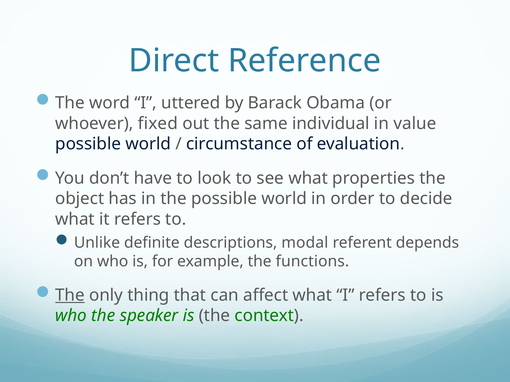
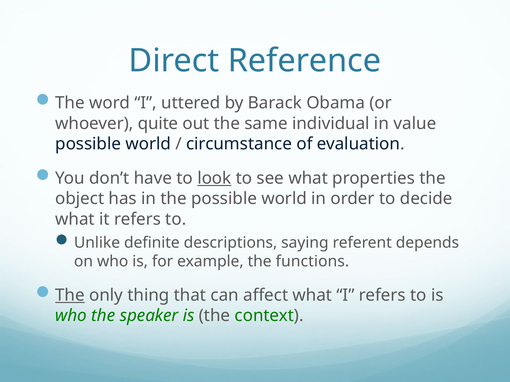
fixed: fixed -> quite (158, 124)
look underline: none -> present (214, 179)
modal: modal -> saying (305, 243)
